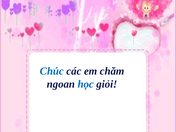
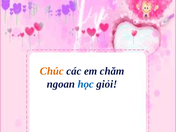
Chúc colour: blue -> orange (52, 71)
